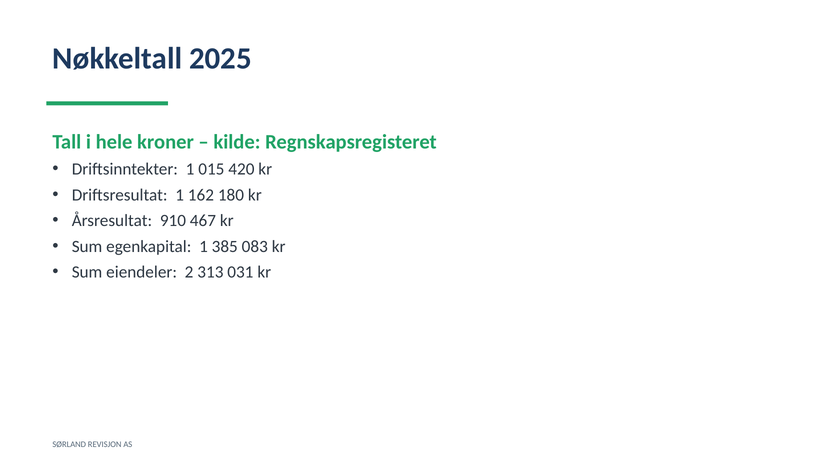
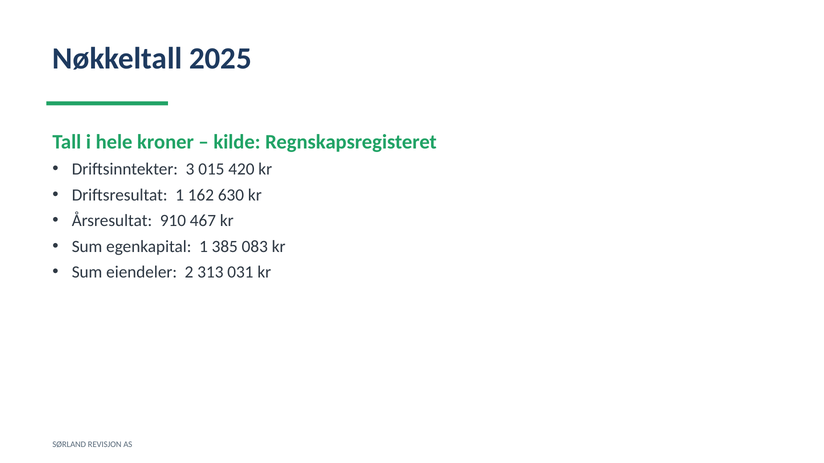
Driftsinntekter 1: 1 -> 3 (190, 169)
180: 180 -> 630 (231, 195)
